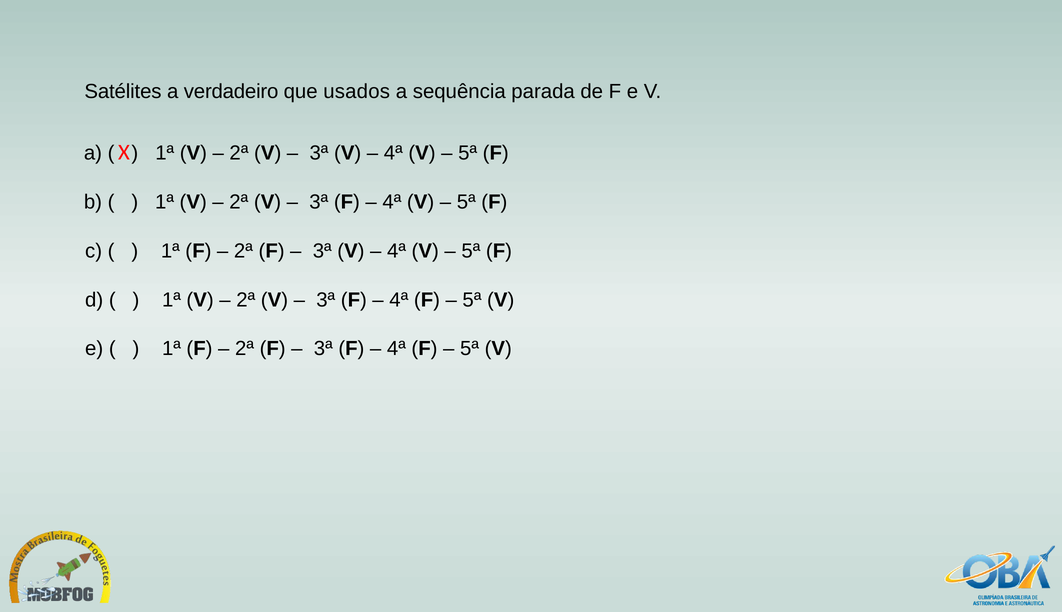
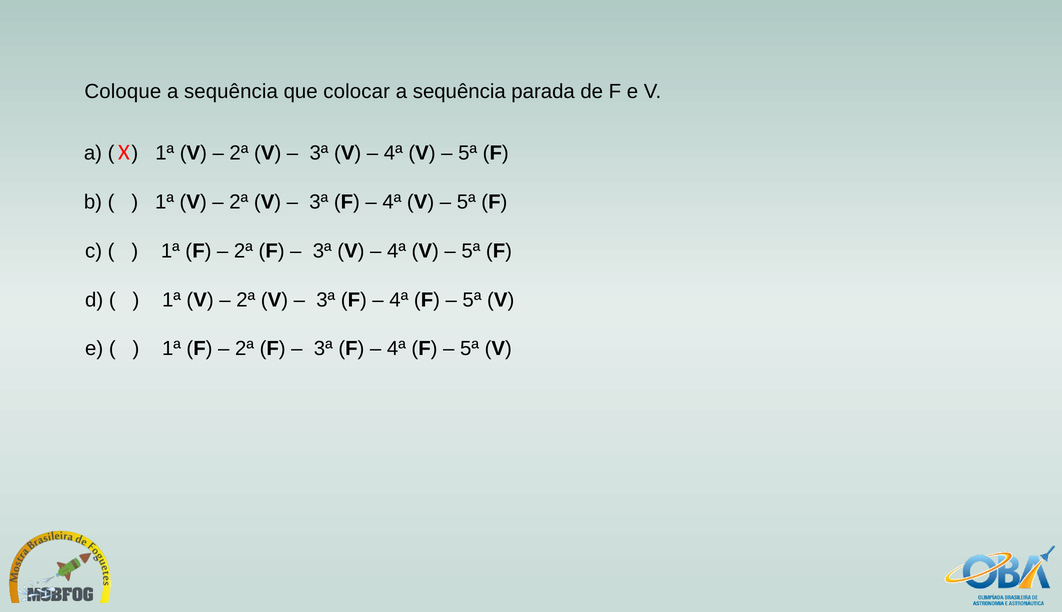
Satélites: Satélites -> Coloque (123, 92)
verdadeiro: verdadeiro -> sequência (231, 92)
usados: usados -> colocar (357, 92)
